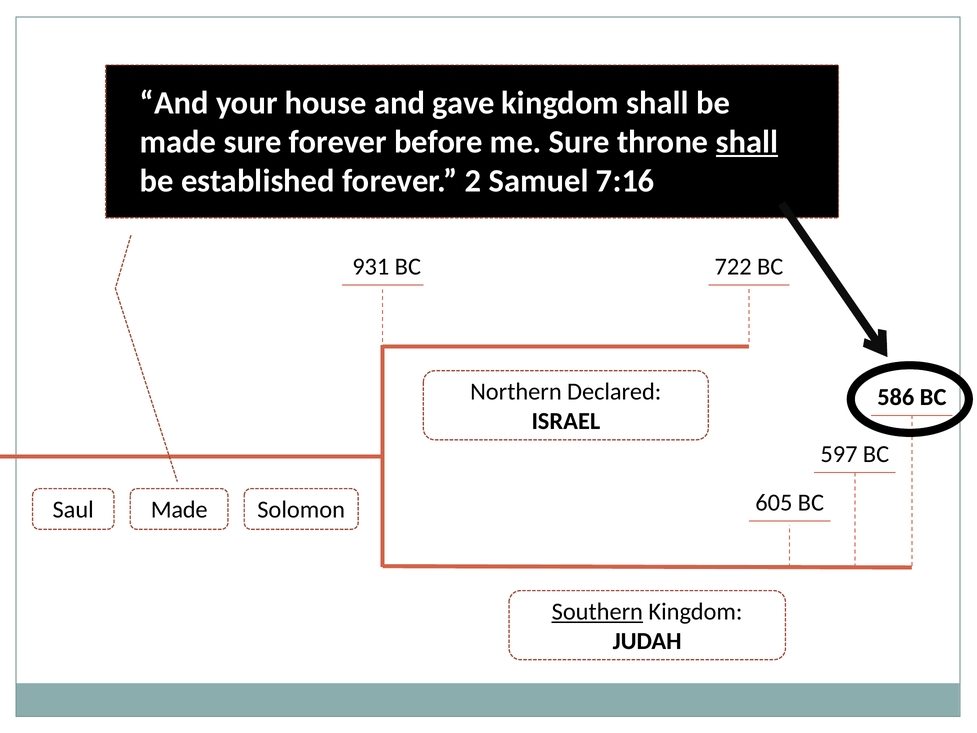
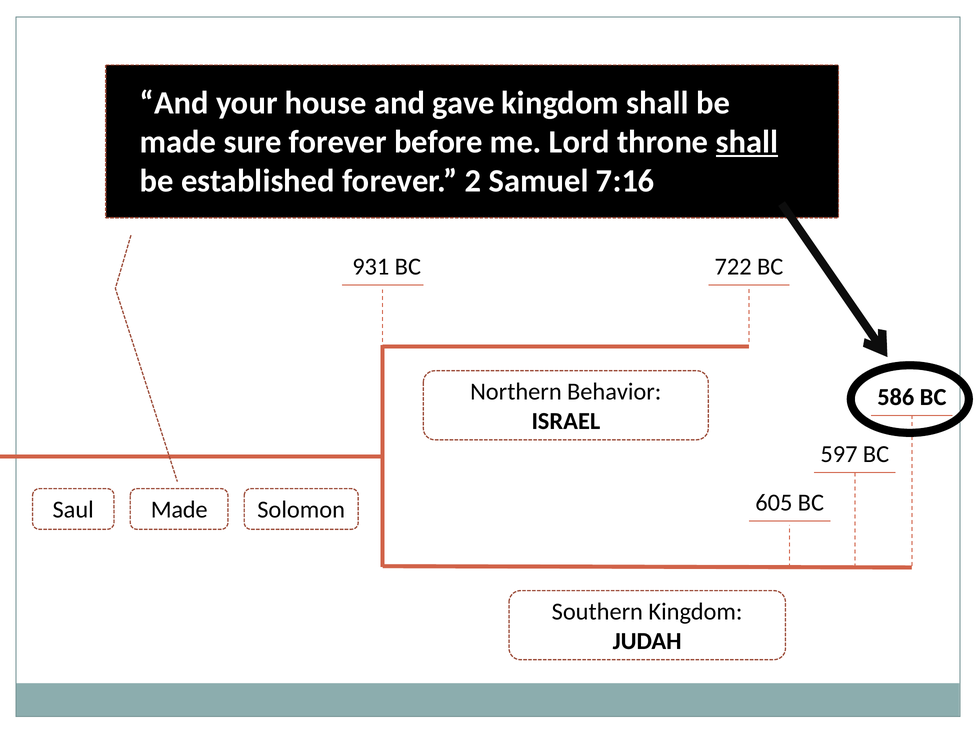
me Sure: Sure -> Lord (579, 142)
Declared: Declared -> Behavior (614, 392)
Southern underline: present -> none (597, 612)
